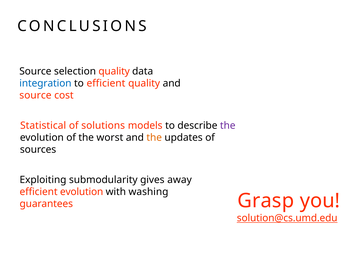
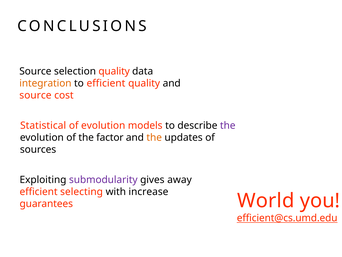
integration colour: blue -> orange (45, 83)
of solutions: solutions -> evolution (103, 125)
worst: worst -> factor (110, 137)
submodularity colour: black -> purple (103, 179)
efficient evolution: evolution -> selecting (82, 191)
washing: washing -> increase (148, 191)
Grasp: Grasp -> World (266, 200)
solution@cs.umd.edu: solution@cs.umd.edu -> efficient@cs.umd.edu (287, 218)
